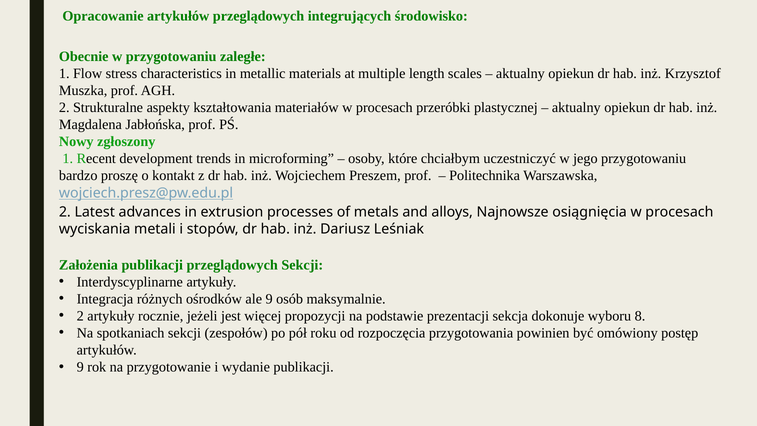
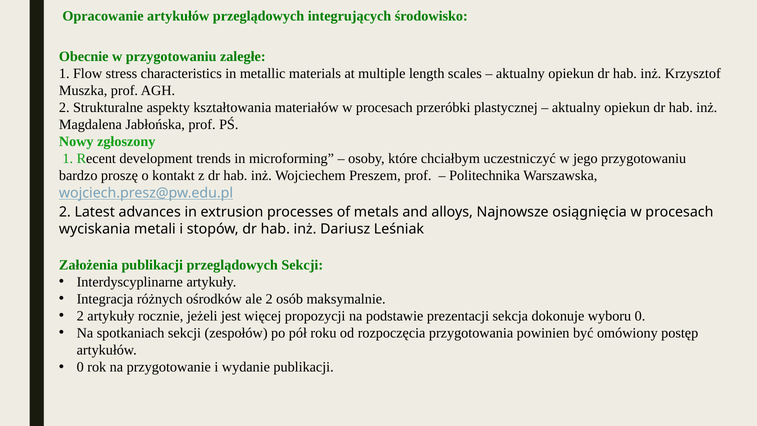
ale 9: 9 -> 2 (269, 299)
wyboru 8: 8 -> 0 (640, 316)
9: 9 -> 0 (80, 367)
